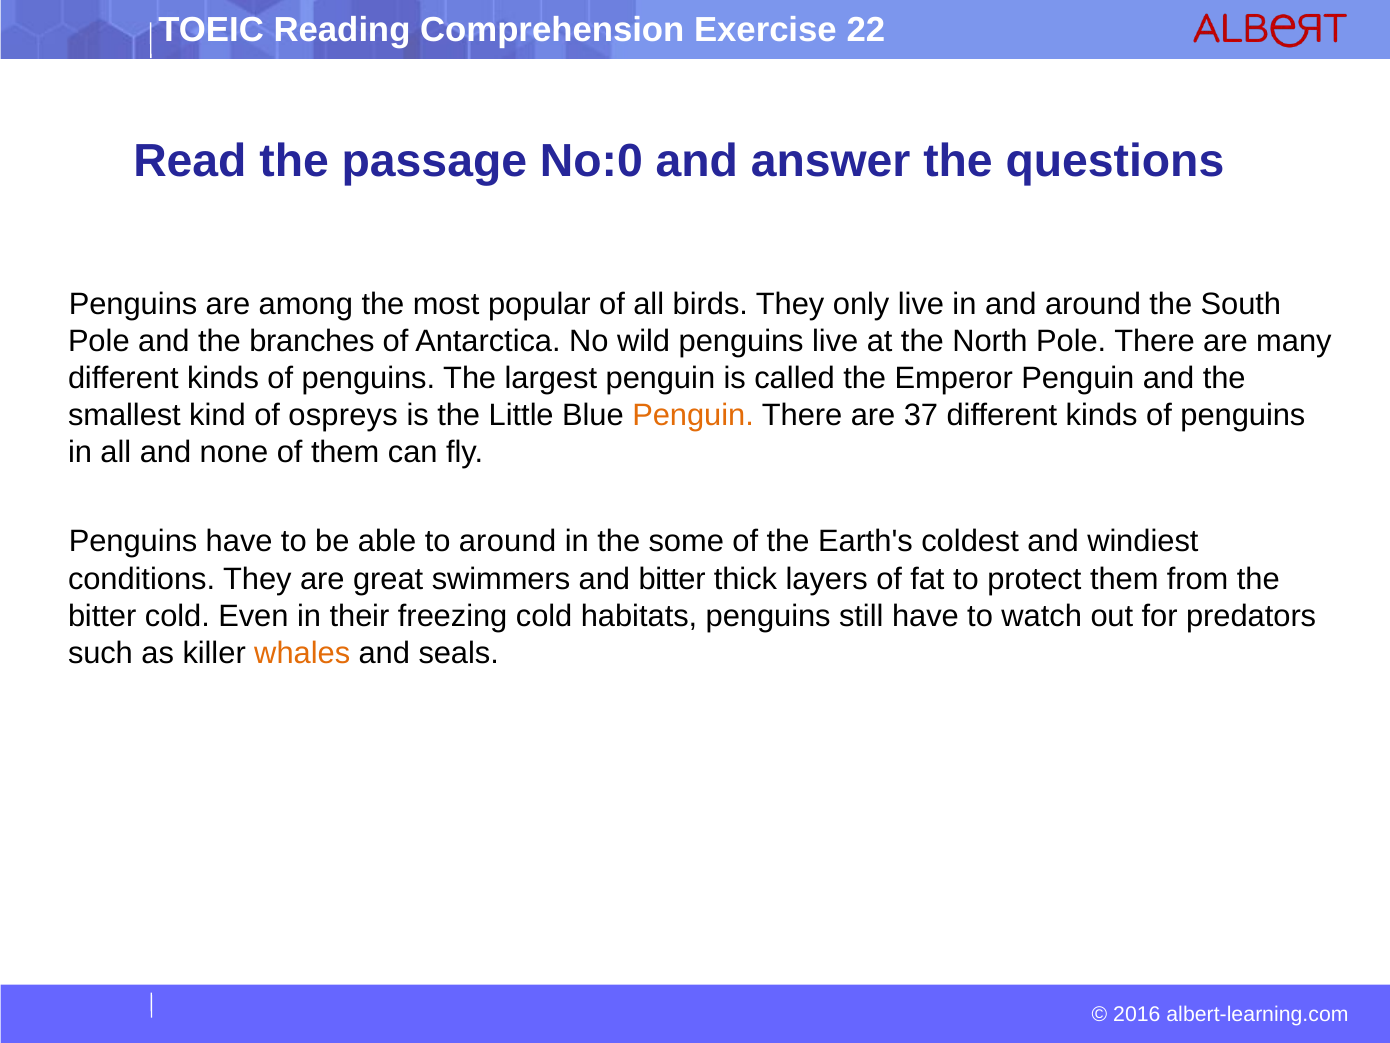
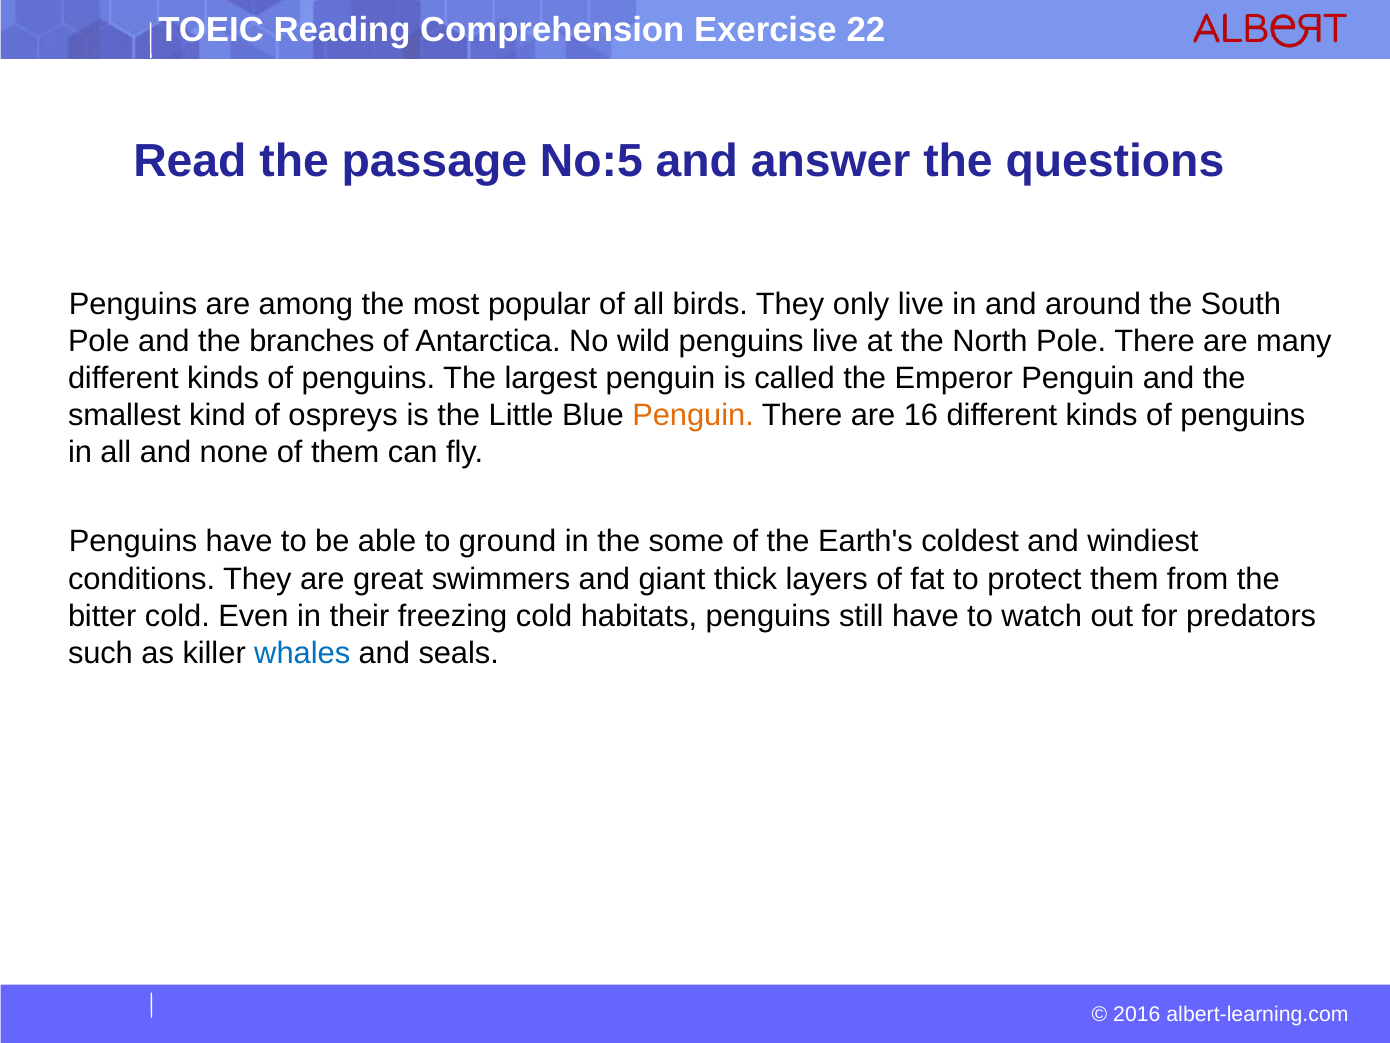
No:0: No:0 -> No:5 (591, 161)
37: 37 -> 16 (921, 415)
to around: around -> ground (508, 542)
and bitter: bitter -> giant (672, 579)
whales colour: orange -> blue (302, 653)
